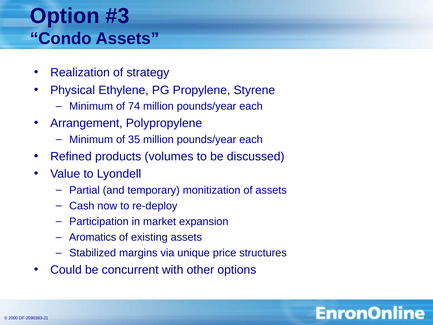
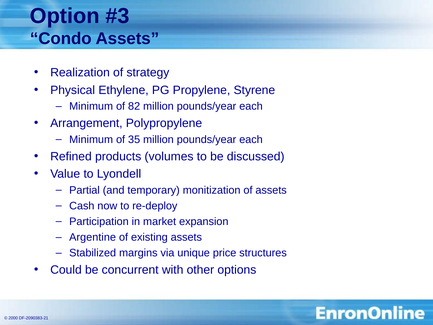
74: 74 -> 82 (134, 106)
Aromatics: Aromatics -> Argentine (93, 237)
